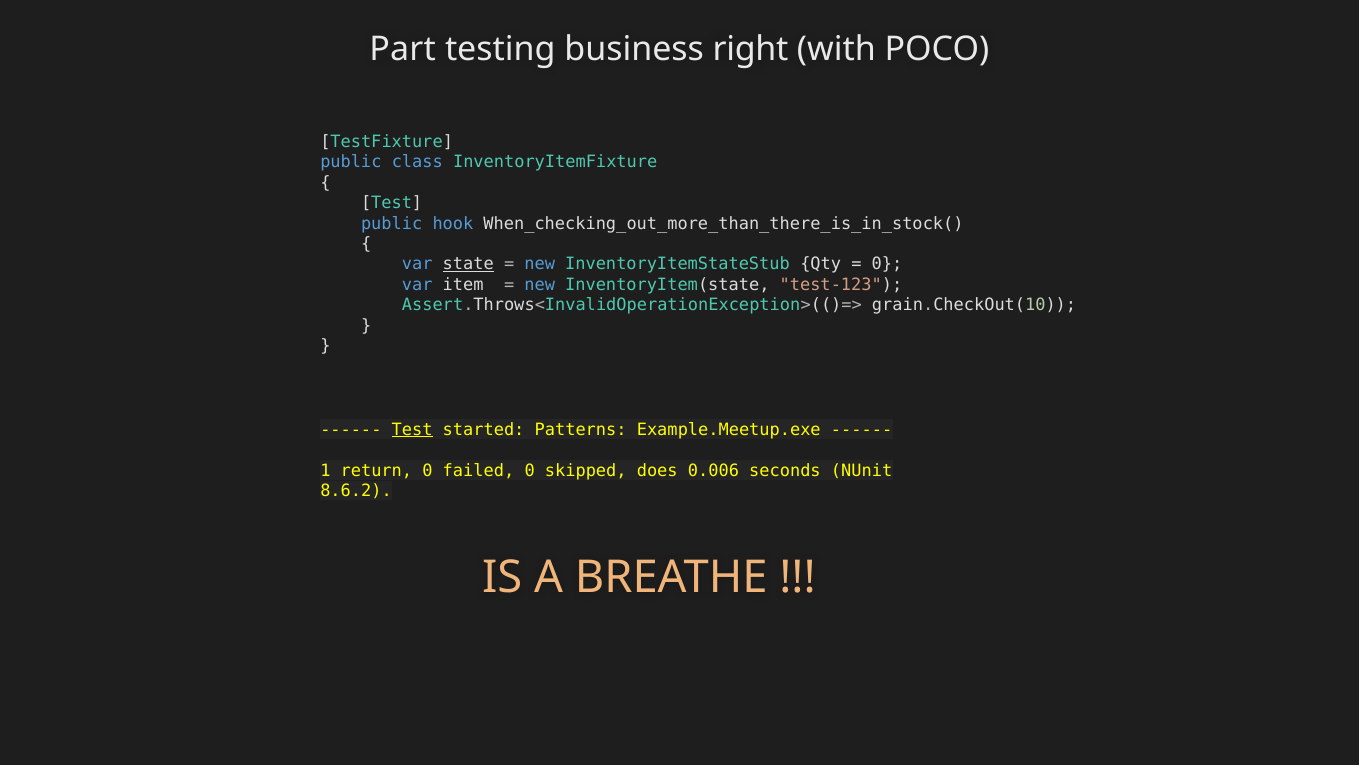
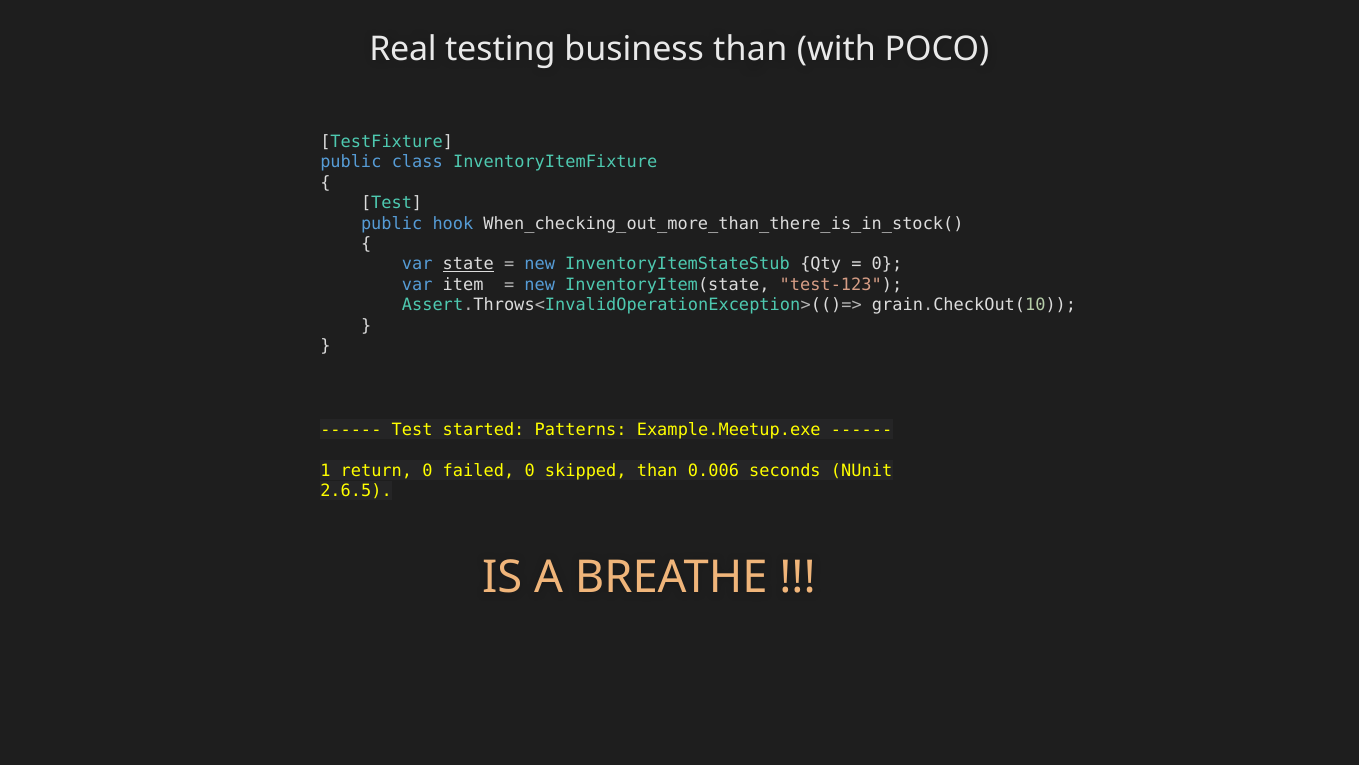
Part: Part -> Real (403, 49)
business right: right -> than (750, 49)
Test underline: present -> none (412, 429)
skipped does: does -> than (657, 470)
8.6.2: 8.6.2 -> 2.6.5 (356, 490)
